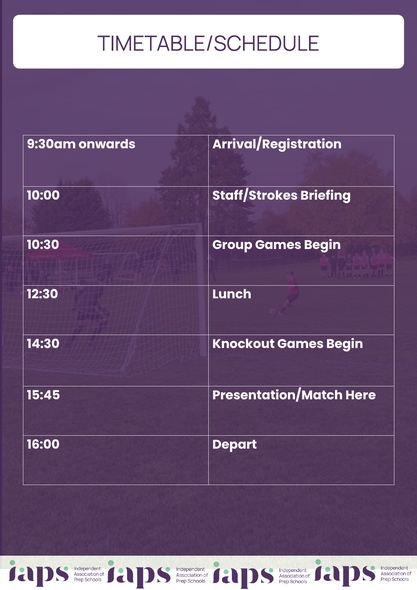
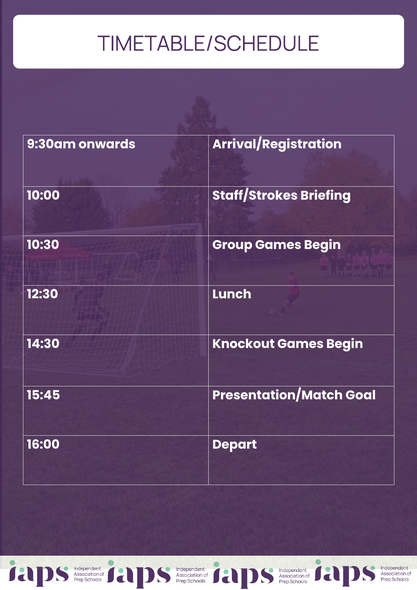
Here: Here -> Goal (361, 395)
